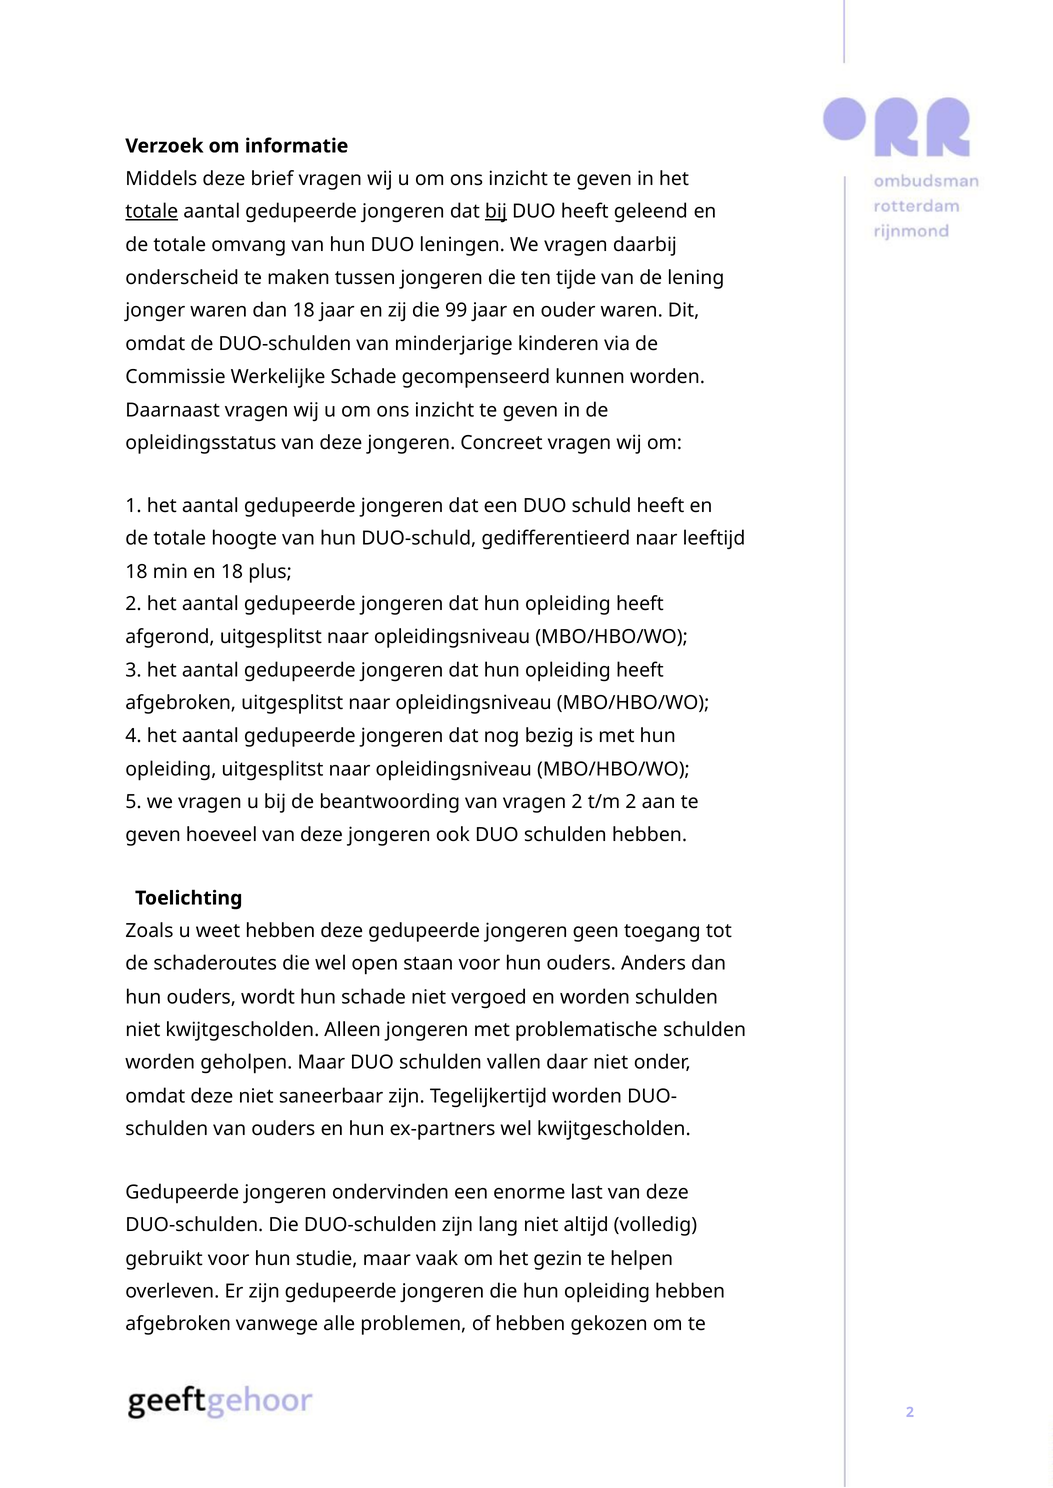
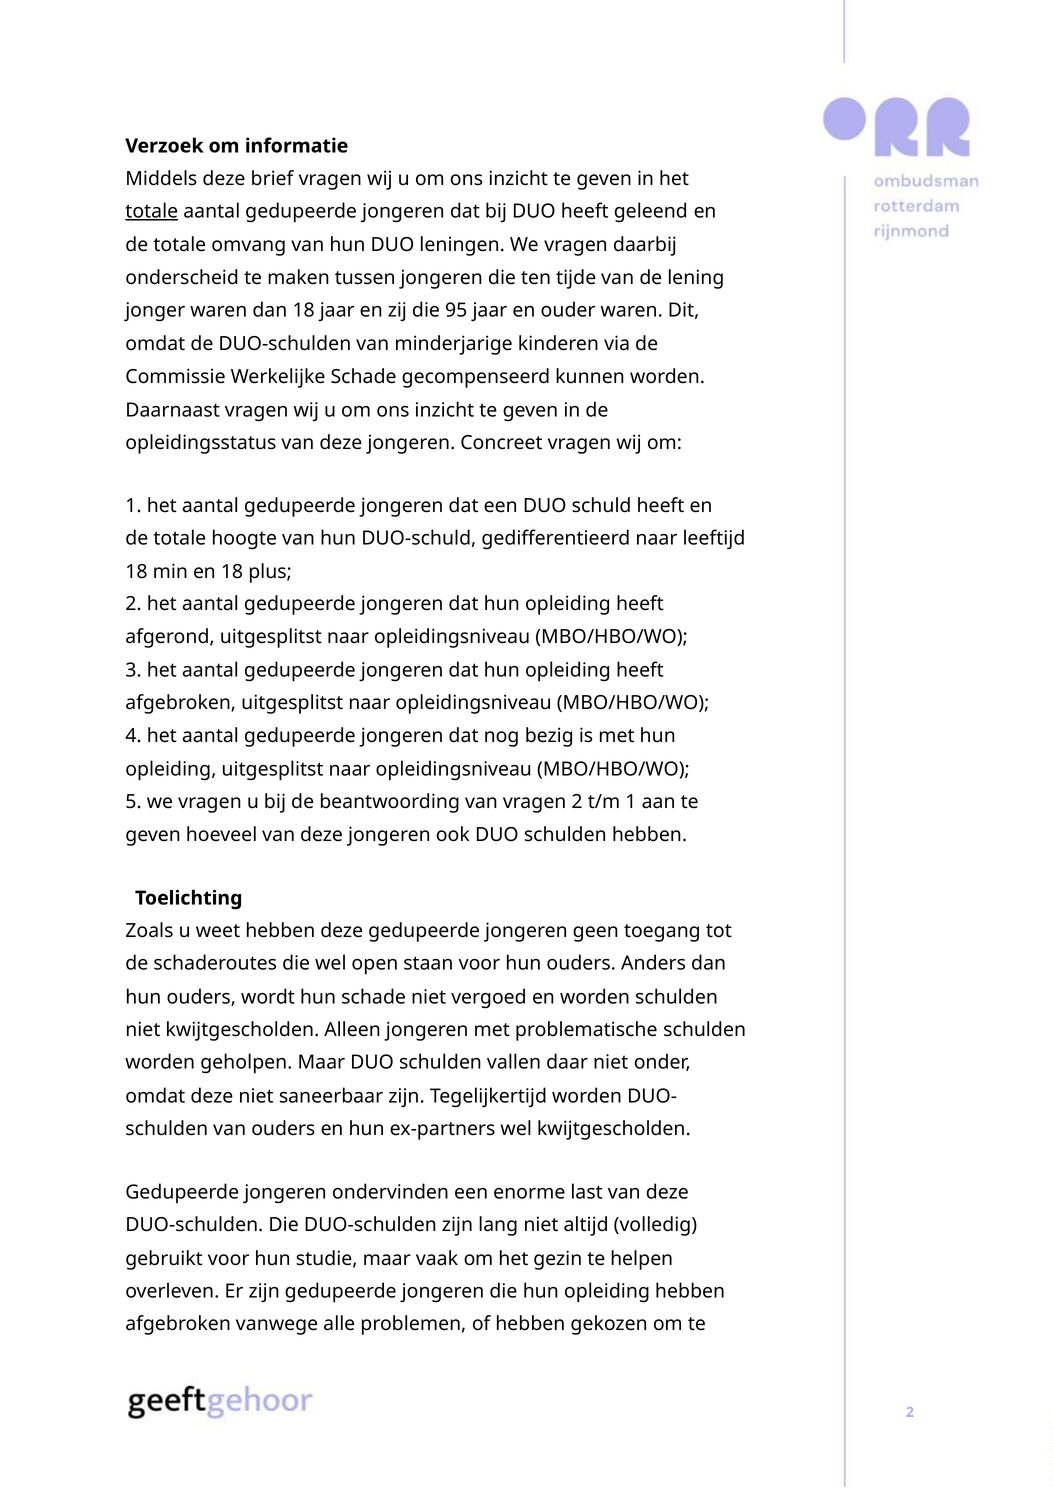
bij underline: present -> none (496, 212)
99: 99 -> 95 (456, 311)
t/m 2: 2 -> 1 (631, 802)
